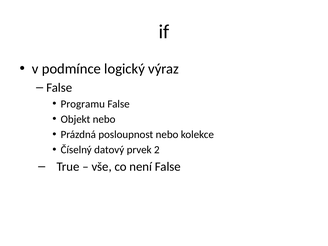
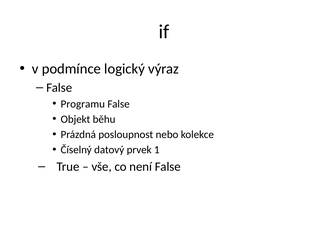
Objekt nebo: nebo -> běhu (104, 119)
2: 2 -> 1 (157, 150)
